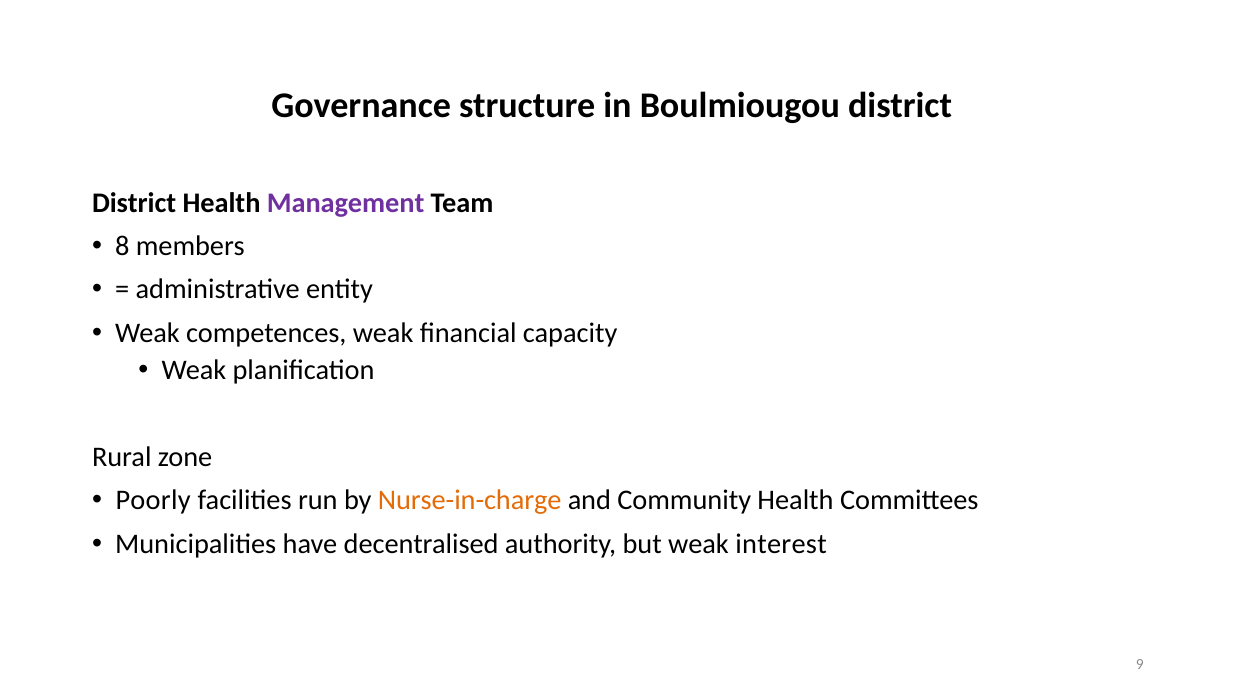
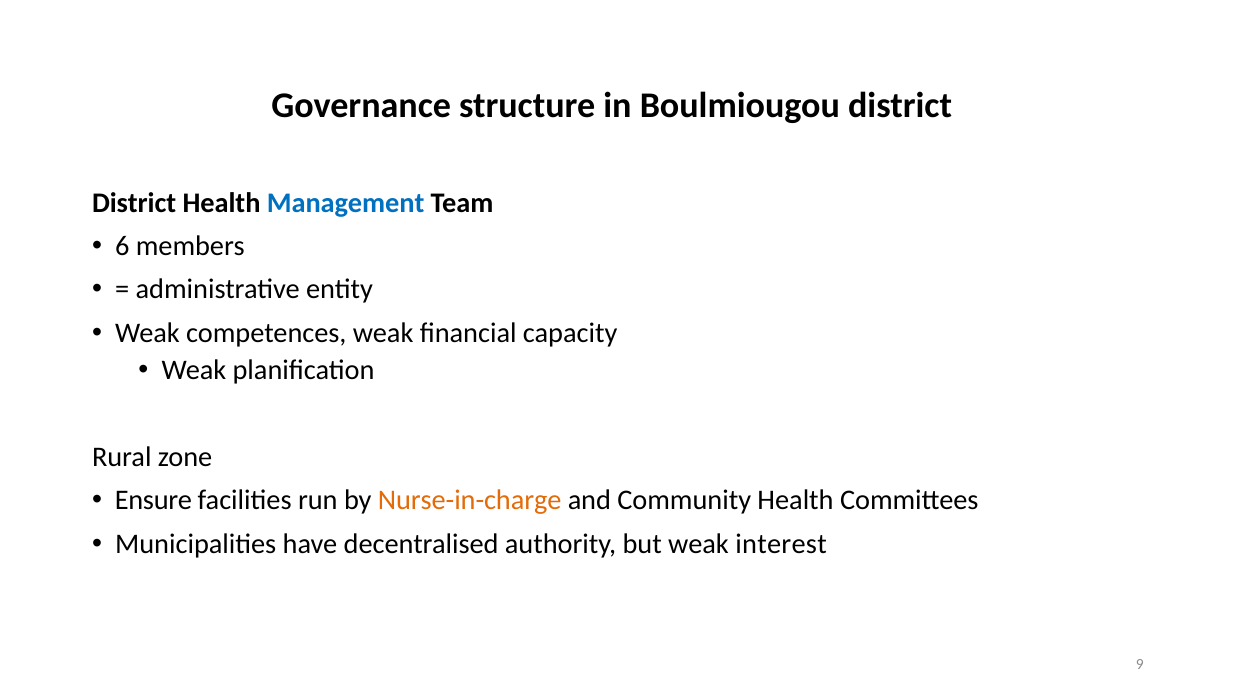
Management colour: purple -> blue (346, 203)
8: 8 -> 6 (122, 246)
Poorly: Poorly -> Ensure (153, 501)
